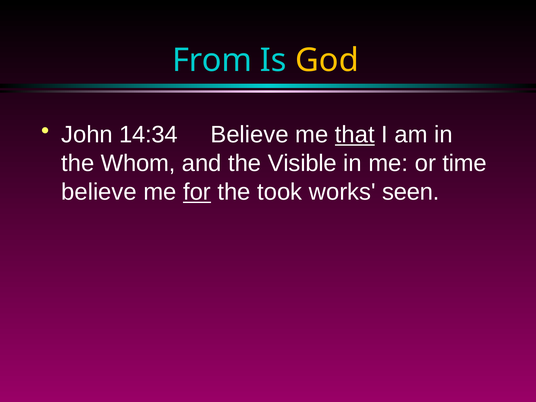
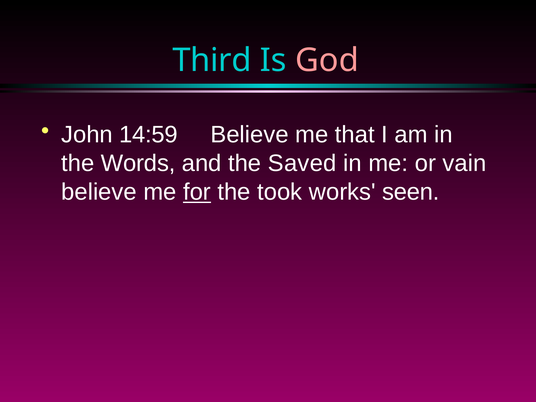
From: From -> Third (212, 60)
God colour: yellow -> pink (327, 60)
14:34: 14:34 -> 14:59 (149, 135)
that underline: present -> none (355, 135)
Whom: Whom -> Words (138, 163)
Visible: Visible -> Saved (302, 163)
time: time -> vain (464, 163)
